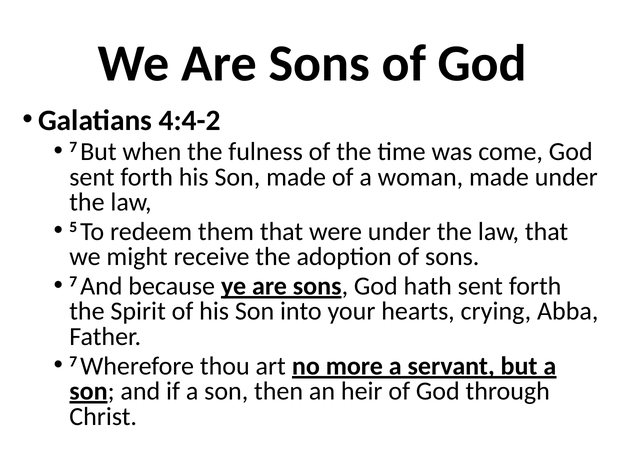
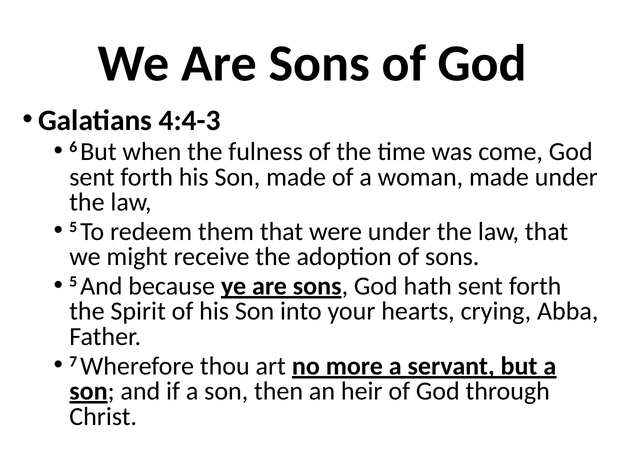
4:4-2: 4:4-2 -> 4:4-3 (190, 120)
7: 7 -> 6 (73, 147)
7: 7 -> 5 (73, 281)
